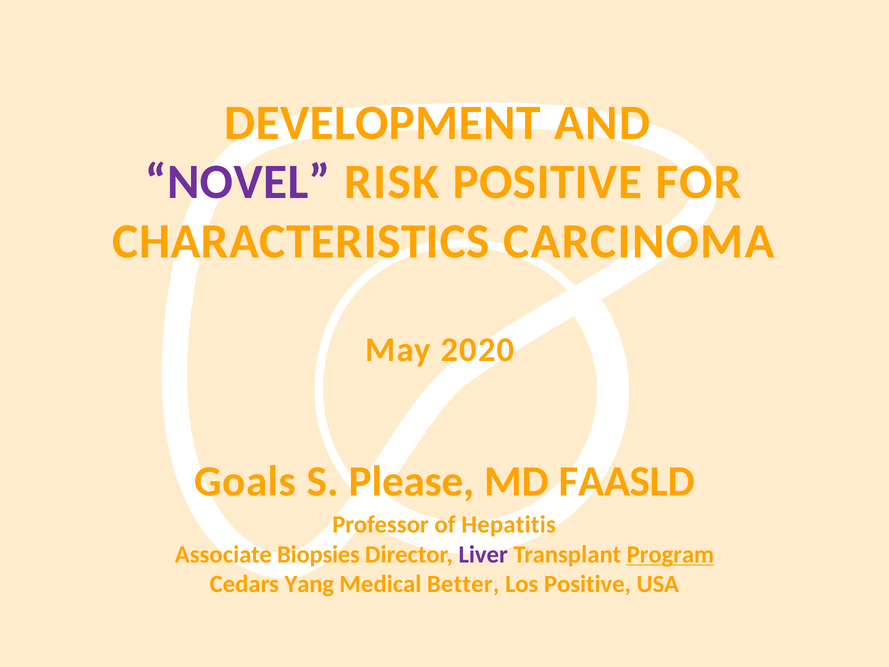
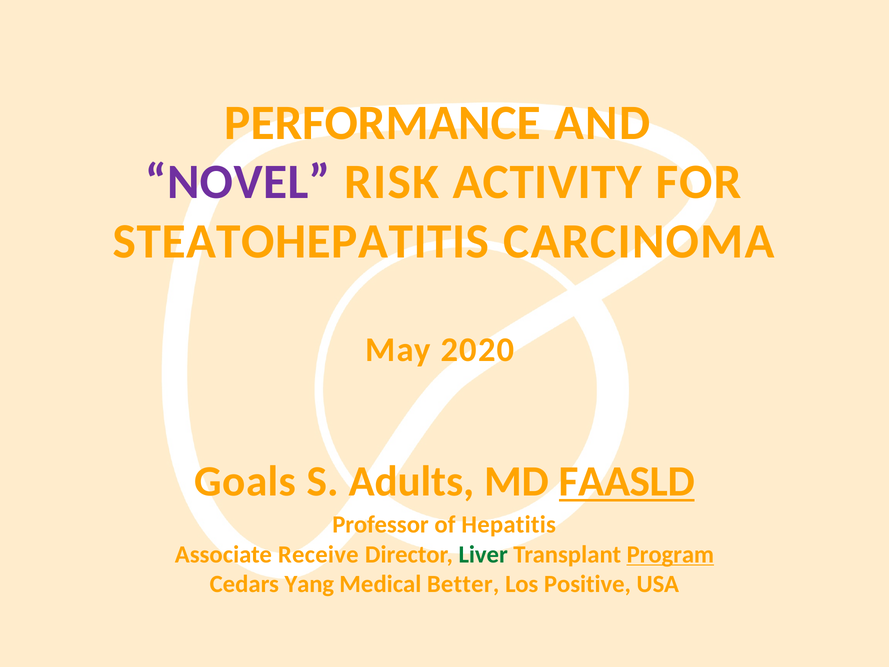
DEVELOPMENT: DEVELOPMENT -> PERFORMANCE (383, 123)
RISK POSITIVE: POSITIVE -> ACTIVITY (547, 182)
CHARACTERISTICS: CHARACTERISTICS -> STEATOHEPATITIS (301, 241)
Please: Please -> Adults (412, 481)
FAASLD underline: none -> present (627, 481)
Biopsies: Biopsies -> Receive (318, 554)
Liver colour: purple -> green (483, 554)
